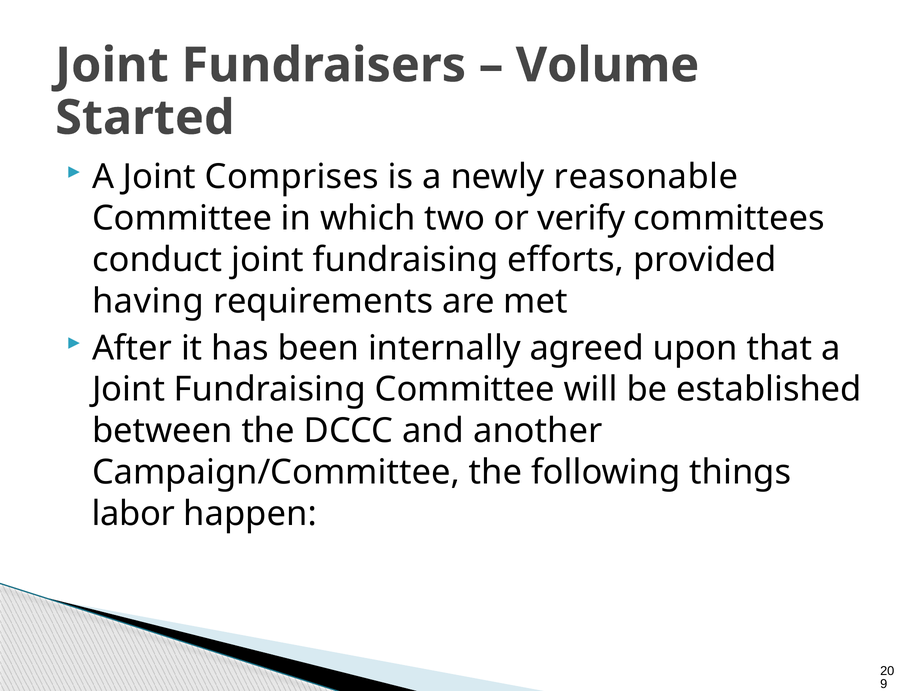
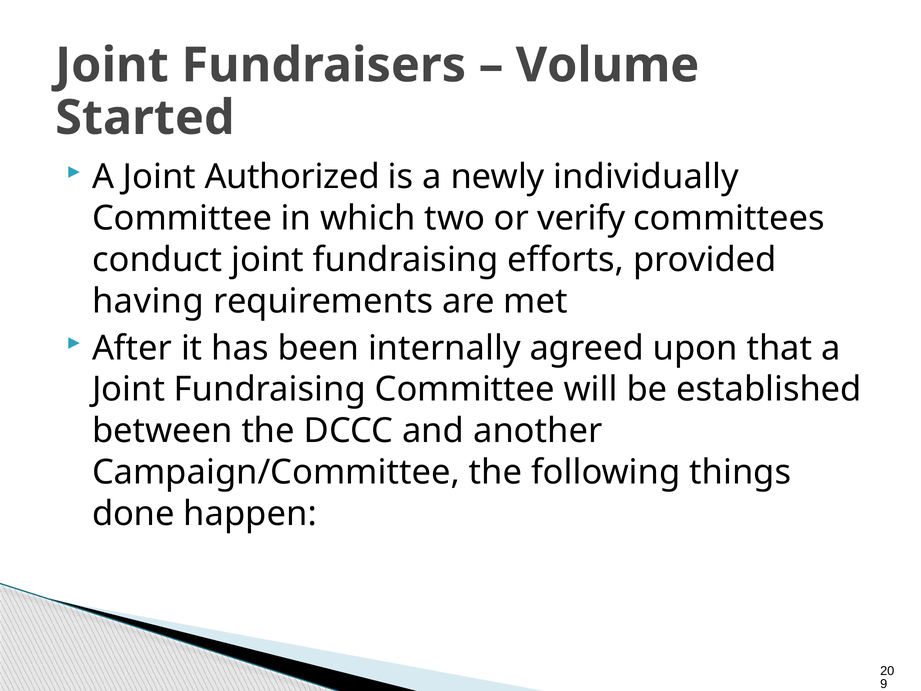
Comprises: Comprises -> Authorized (292, 177)
reasonable: reasonable -> individually (646, 177)
labor: labor -> done (133, 514)
